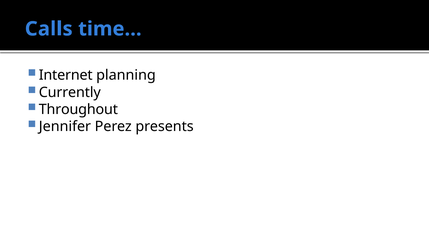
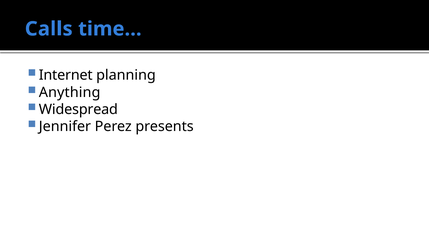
Currently: Currently -> Anything (70, 92)
Throughout: Throughout -> Widespread (78, 110)
